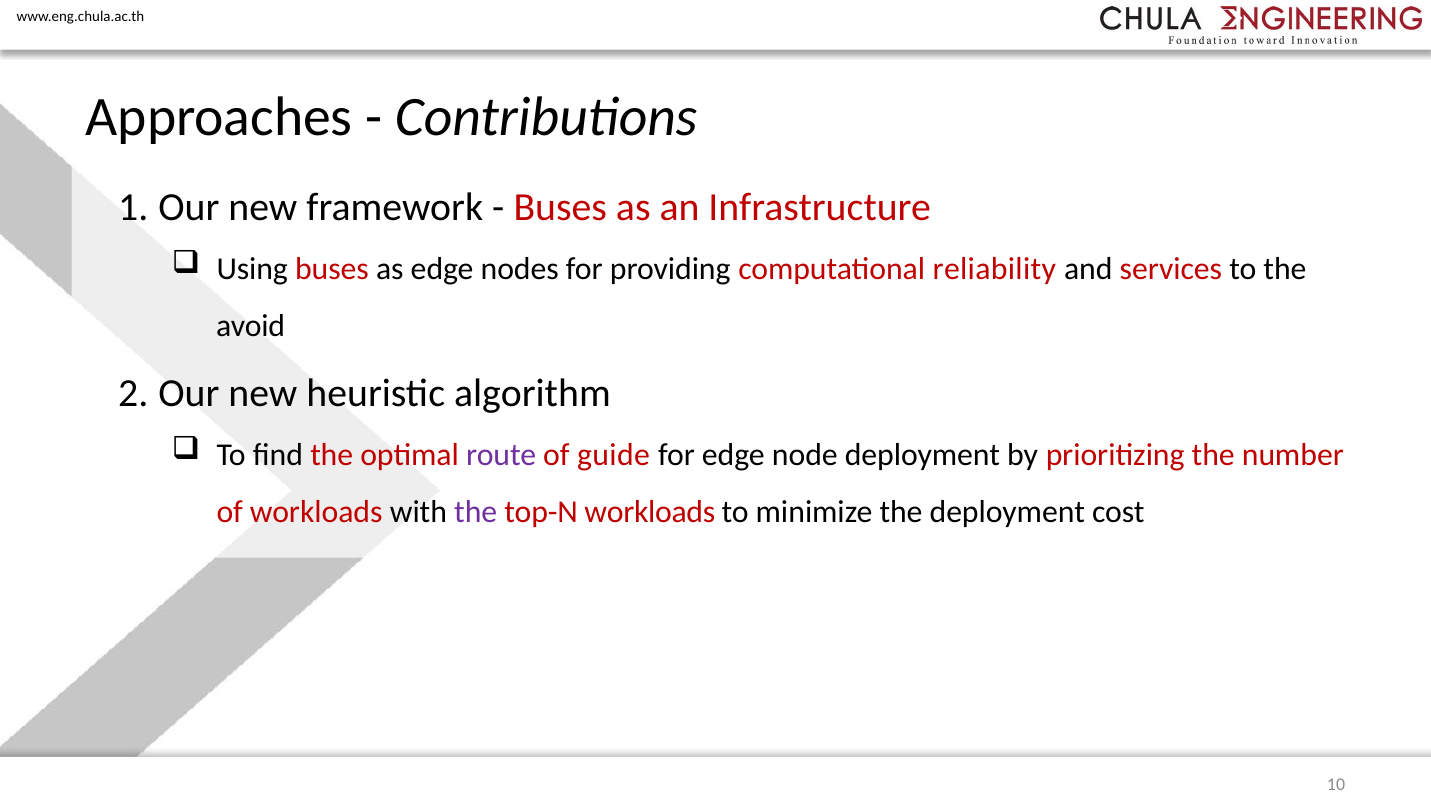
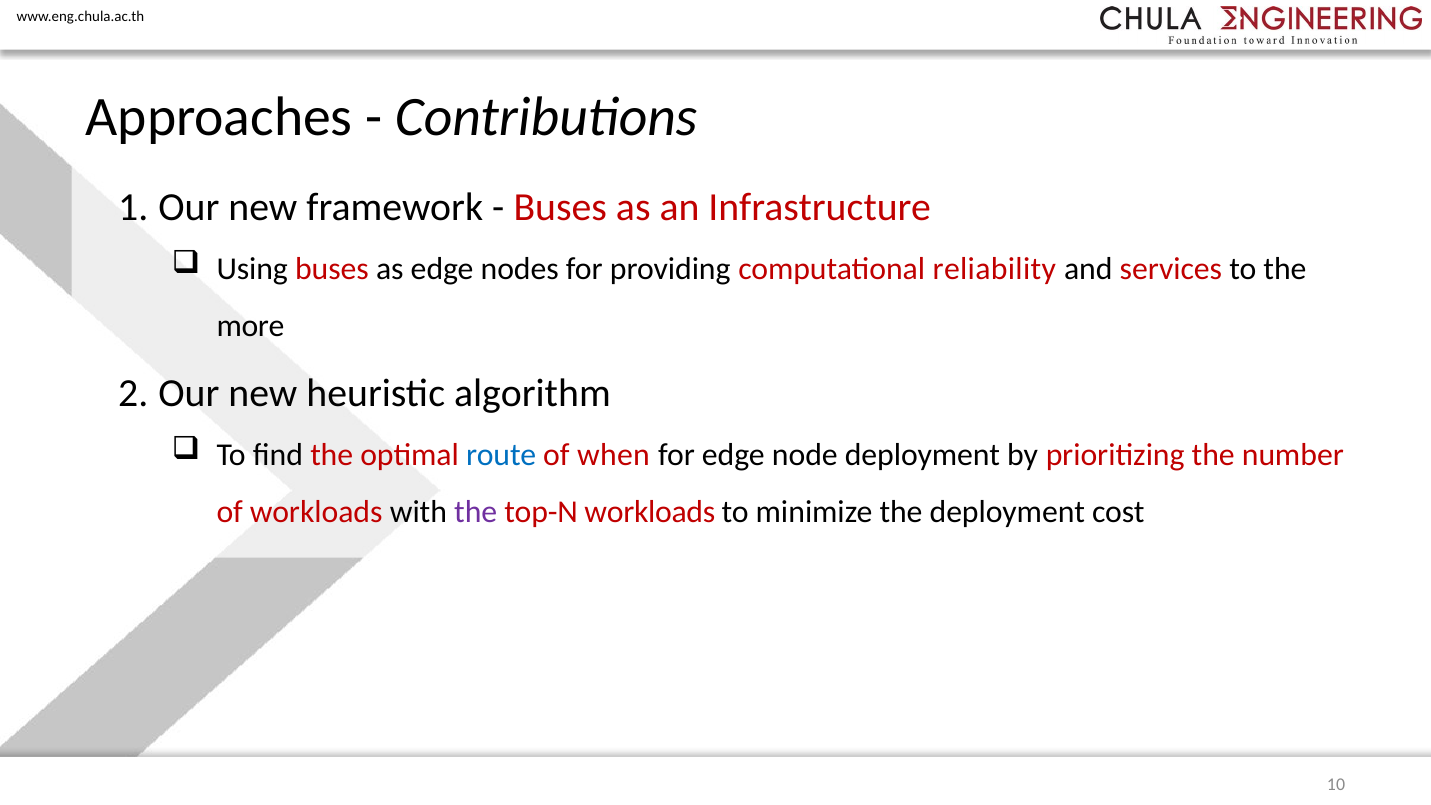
avoid: avoid -> more (251, 326)
route colour: purple -> blue (501, 455)
guide: guide -> when (613, 455)
